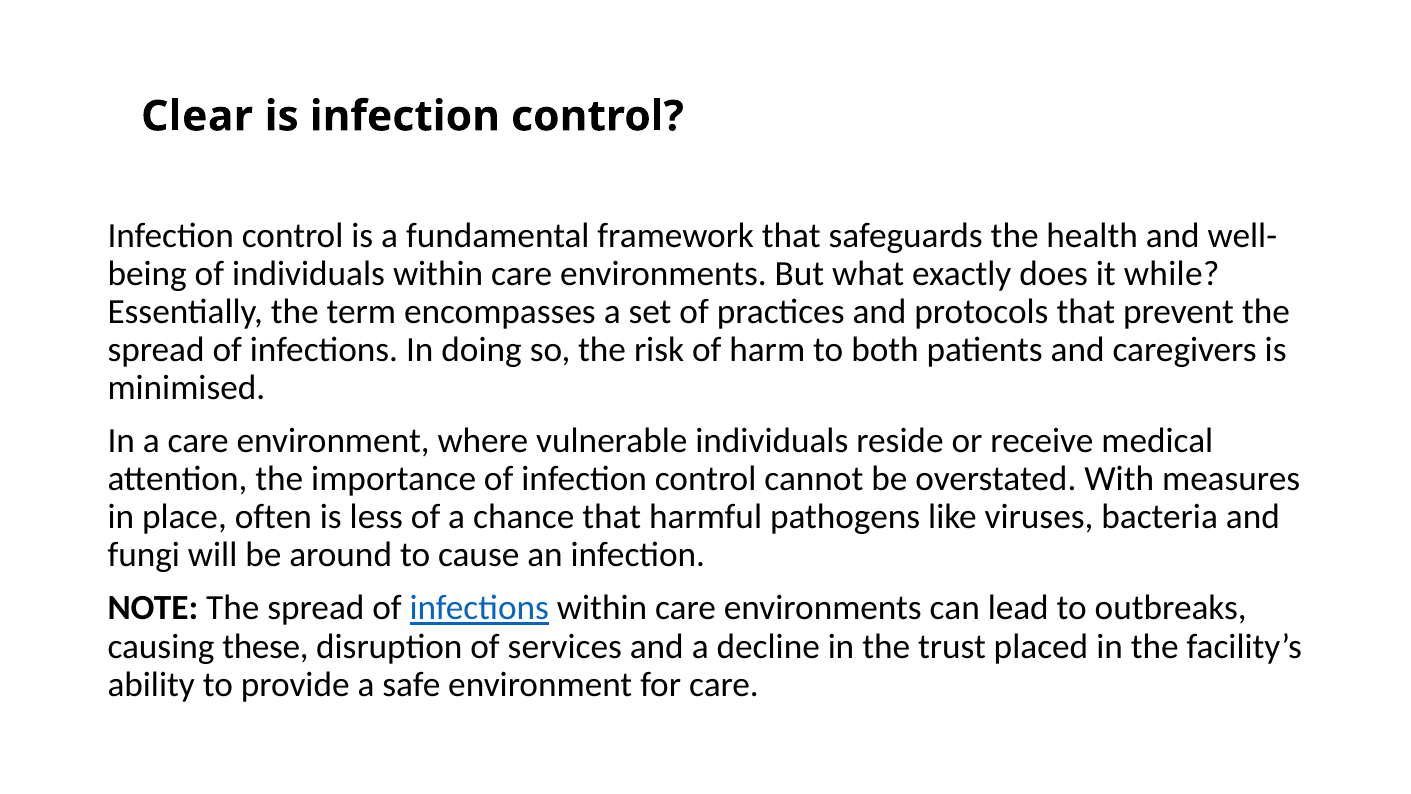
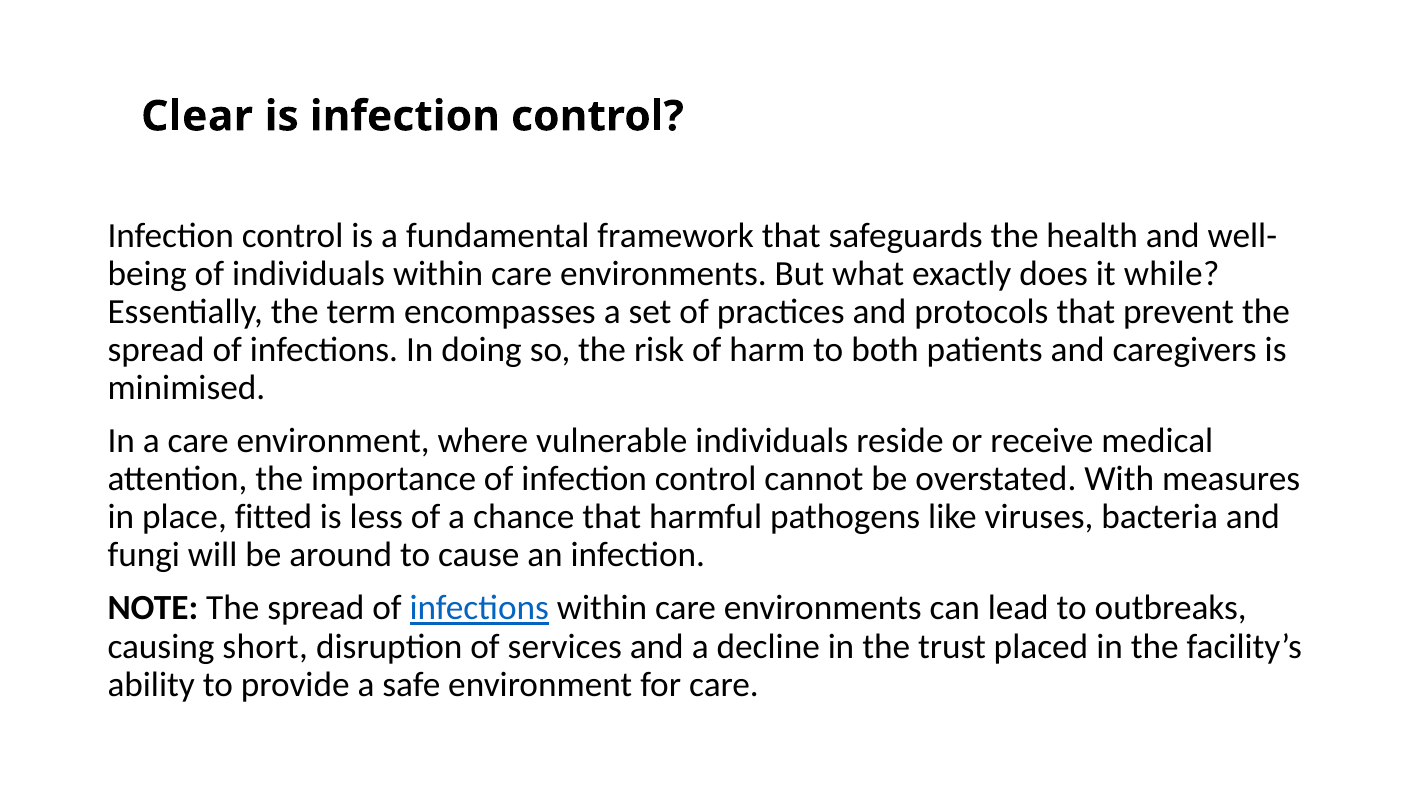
often: often -> fitted (273, 517)
these: these -> short (265, 646)
